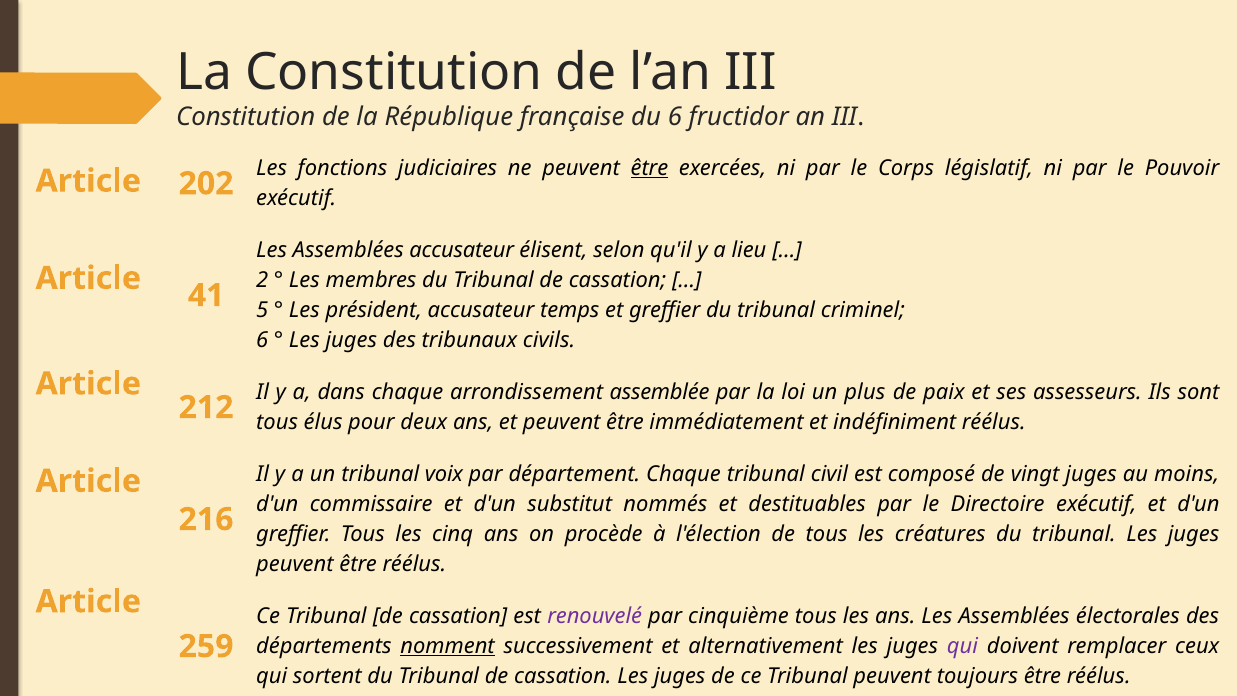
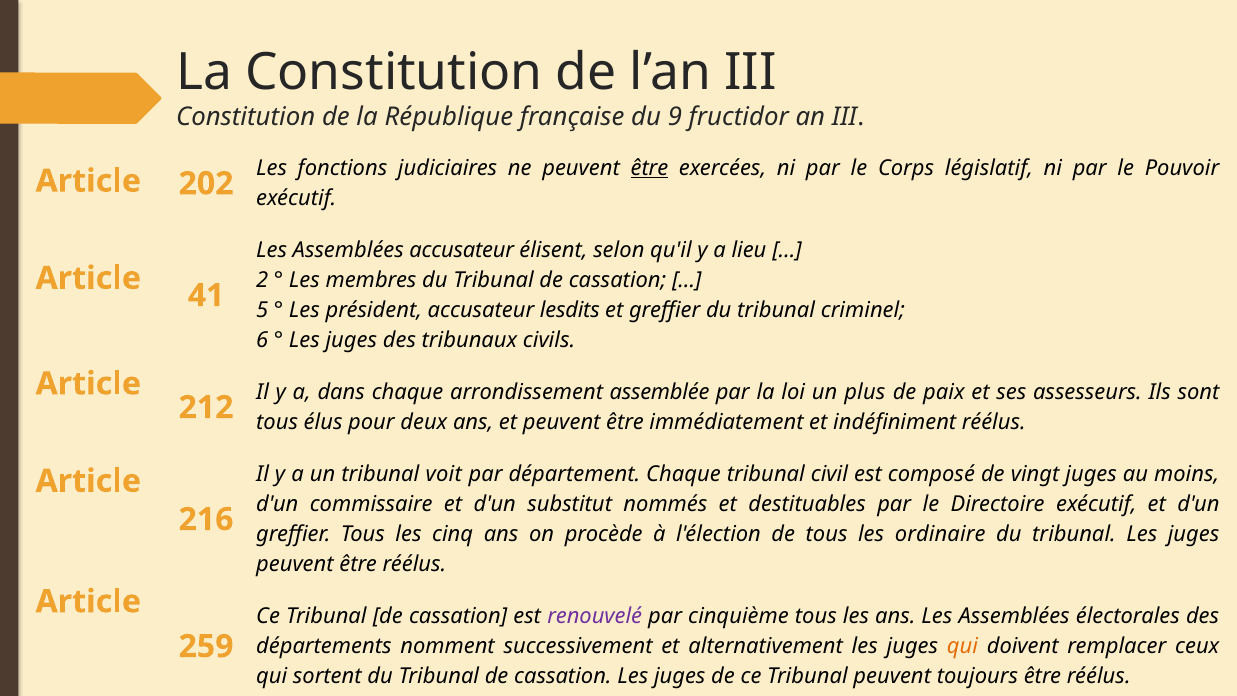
du 6: 6 -> 9 (675, 117)
temps: temps -> lesdits (570, 310)
voix: voix -> voit (444, 474)
créatures: créatures -> ordinaire (940, 534)
nomment underline: present -> none (448, 646)
qui colour: purple -> orange (962, 646)
